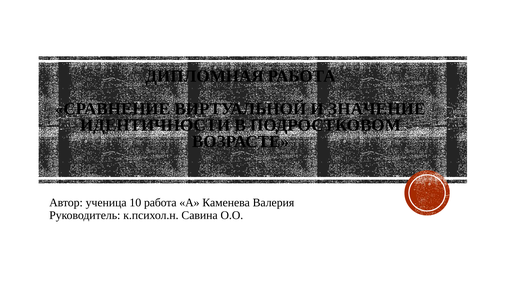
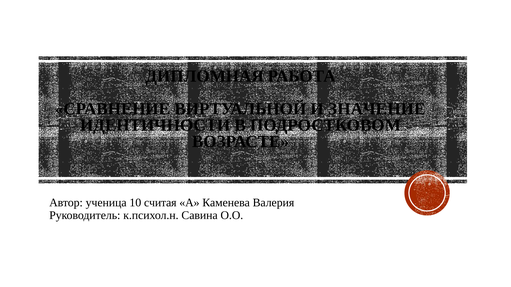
10 работа: работа -> считая (160, 203)
